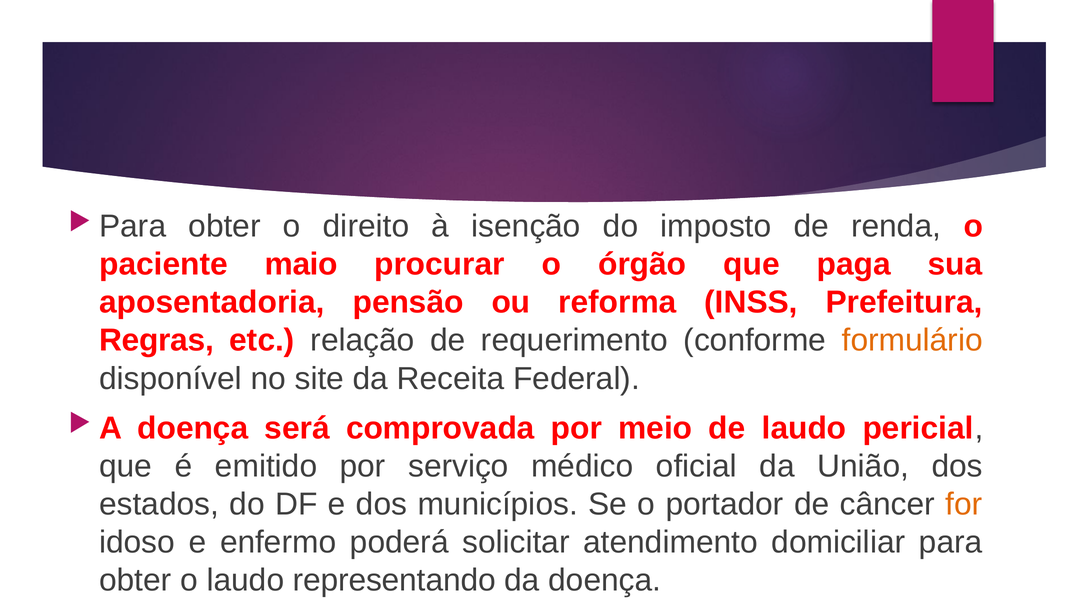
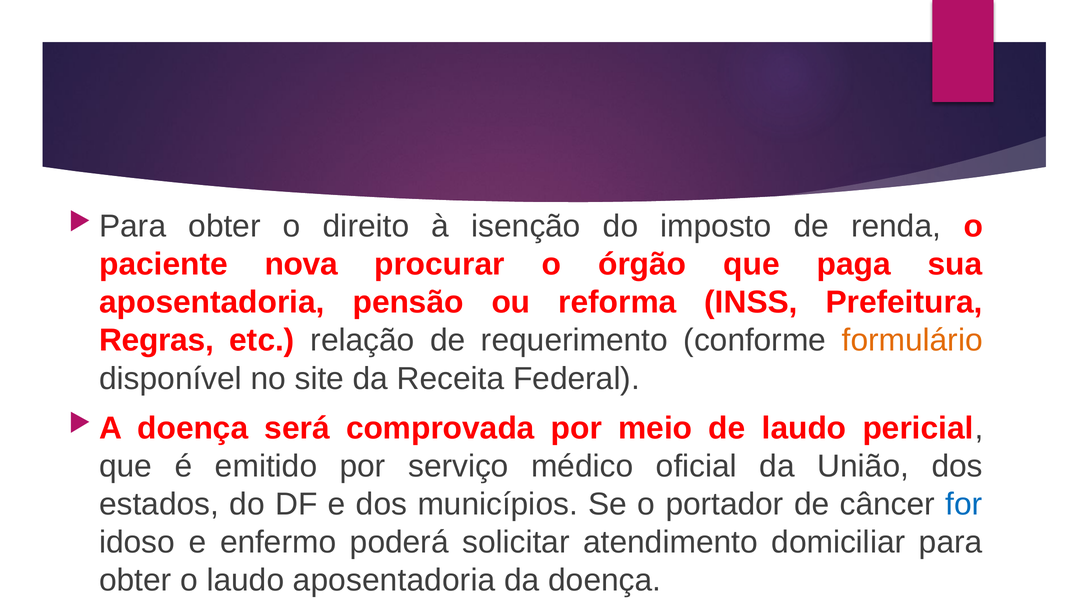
maio: maio -> nova (301, 265)
for colour: orange -> blue (964, 505)
laudo representando: representando -> aposentadoria (394, 581)
